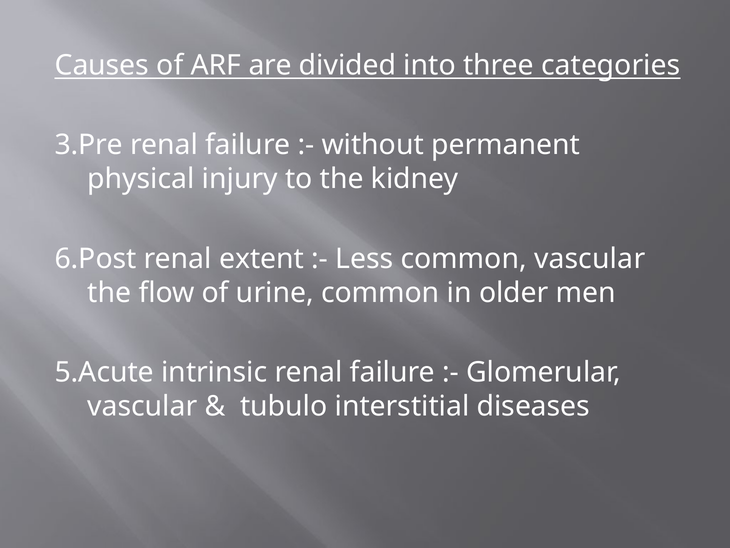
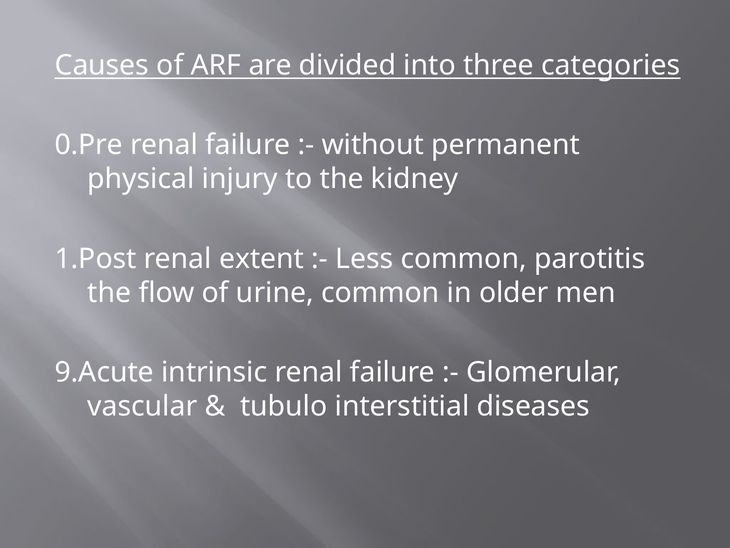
3.Pre: 3.Pre -> 0.Pre (89, 145)
6.Post: 6.Post -> 1.Post (96, 258)
common vascular: vascular -> parotitis (590, 258)
5.Acute: 5.Acute -> 9.Acute (104, 372)
